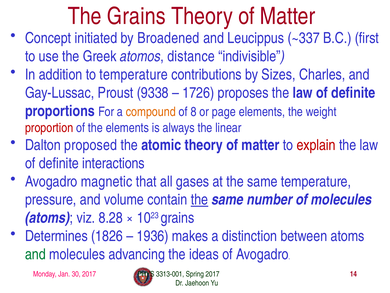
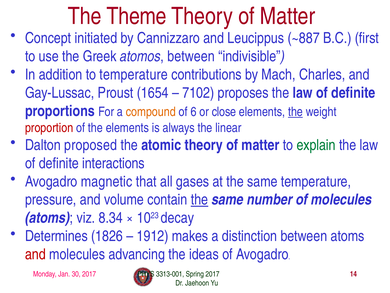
The Grains: Grains -> Theme (137, 16)
Broadened: Broadened -> Cannizzaro (168, 38)
~337: ~337 -> ~887 (304, 38)
atomos distance: distance -> between (191, 56)
Sizes: Sizes -> Mach (279, 75)
9338: 9338 -> 1654 (153, 93)
1726: 1726 -> 7102 (198, 93)
8: 8 -> 6 (194, 112)
page: page -> close (224, 112)
the underline: none -> present (295, 112)
explain colour: red -> green (316, 145)
8.28: 8.28 -> 8.34 (111, 218)
1023 grains: grains -> decay (177, 218)
1936: 1936 -> 1912 (153, 236)
and colour: green -> red (35, 254)
